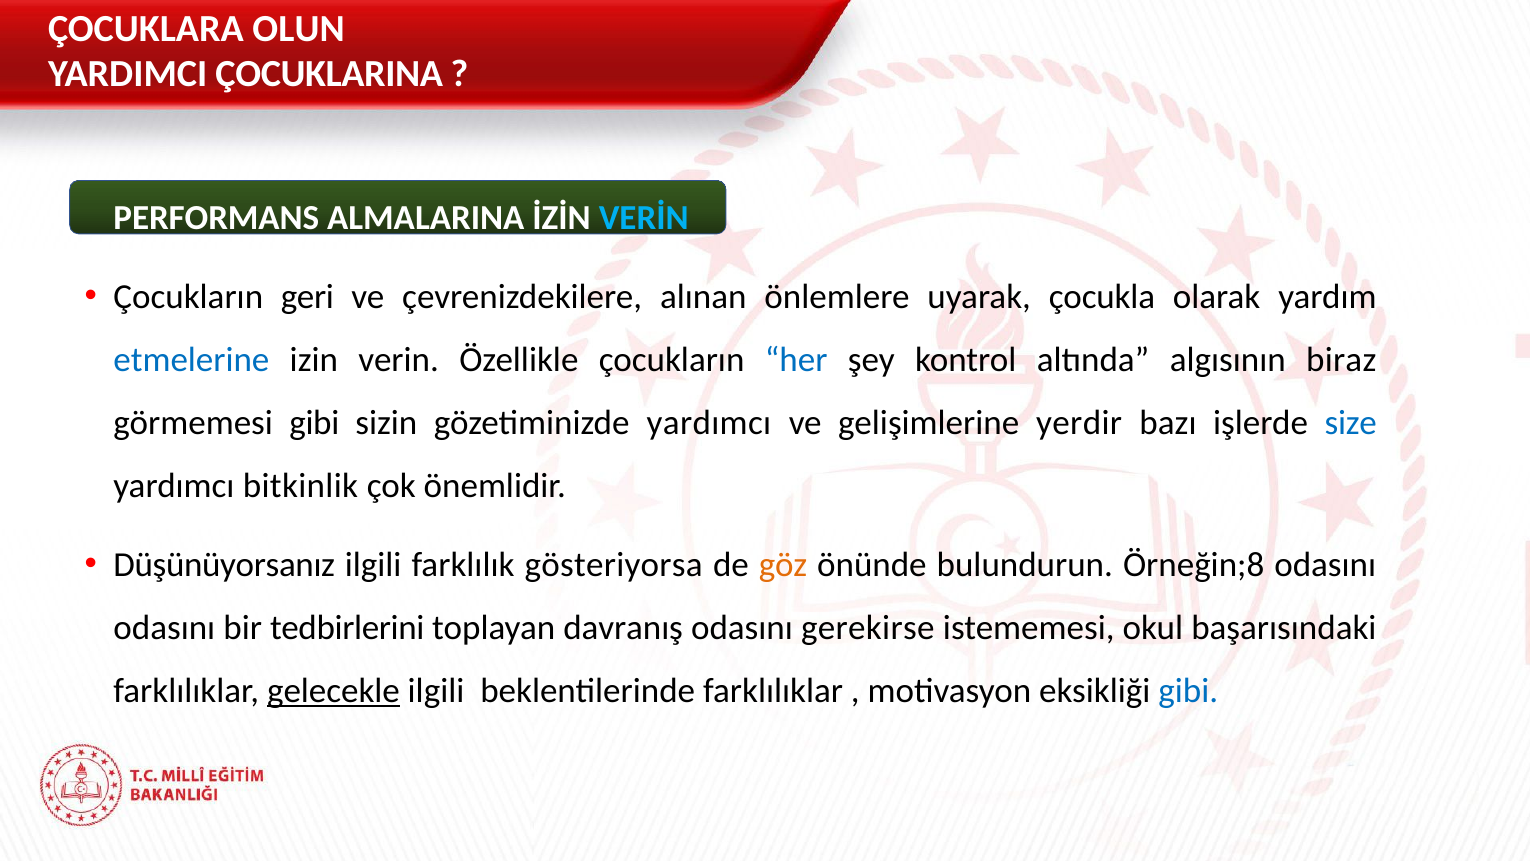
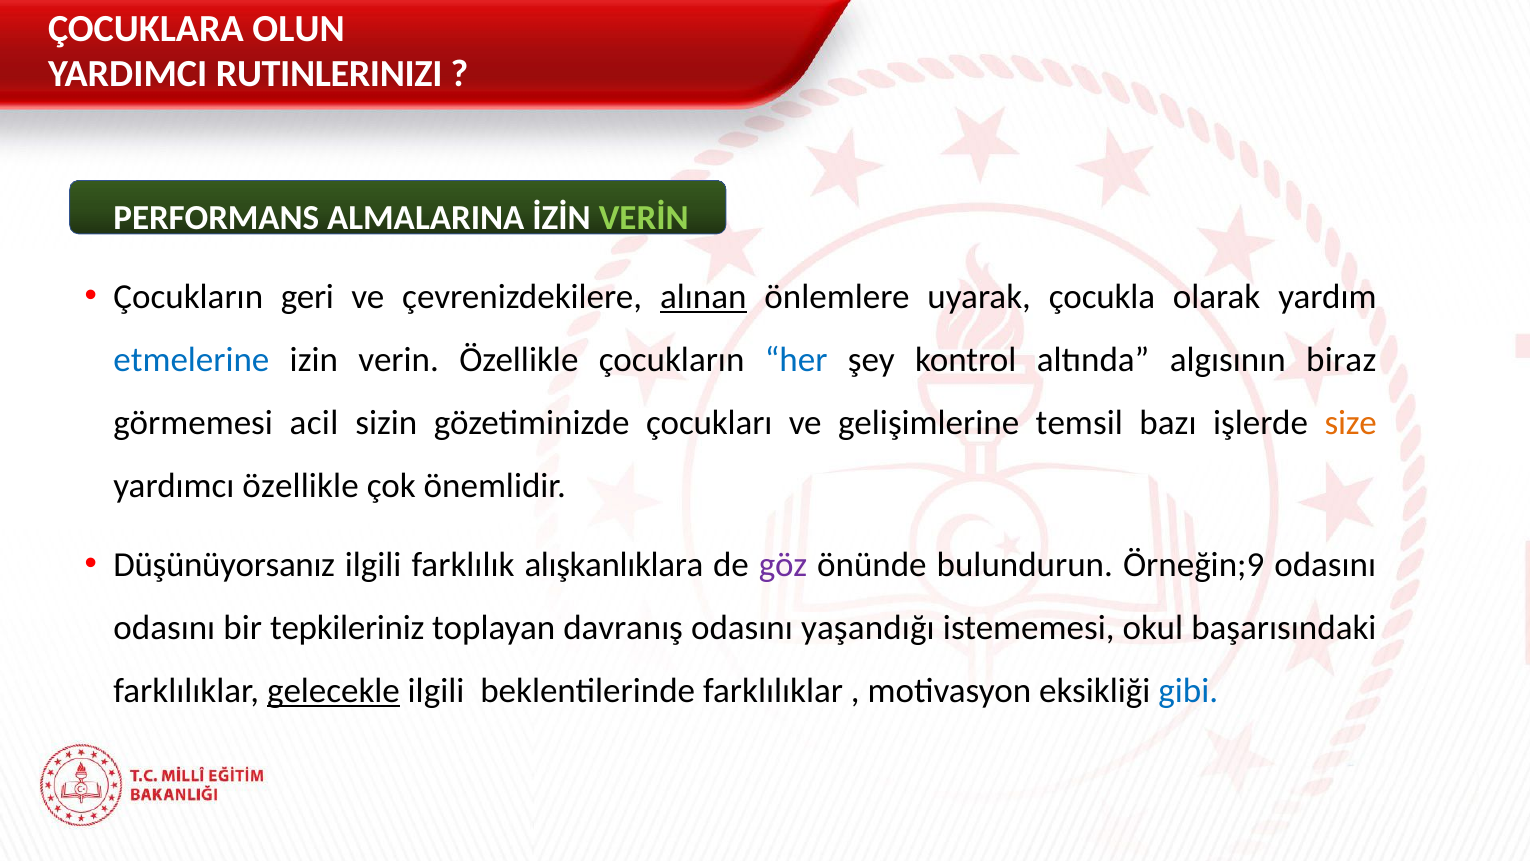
ÇOCUKLARINA: ÇOCUKLARINA -> RUTINLERINIZI (329, 74)
VERİN colour: light blue -> light green (644, 217)
alınan underline: none -> present (703, 296)
görmemesi gibi: gibi -> acil (314, 423)
gözetiminizde yardımcı: yardımcı -> çocukları (709, 423)
yerdir: yerdir -> temsil (1079, 423)
size colour: blue -> orange (1351, 423)
yardımcı bitkinlik: bitkinlik -> özellikle (301, 486)
gösteriyorsa: gösteriyorsa -> alışkanlıklara (614, 565)
göz colour: orange -> purple (783, 565)
Örneğin;8: Örneğin;8 -> Örneğin;9 (1194, 565)
tedbirlerini: tedbirlerini -> tepkileriniz (347, 628)
gerekirse: gerekirse -> yaşandığı (868, 628)
